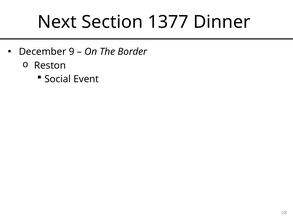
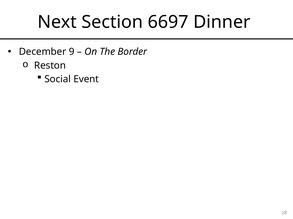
1377: 1377 -> 6697 (168, 22)
